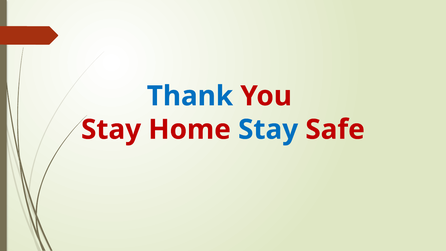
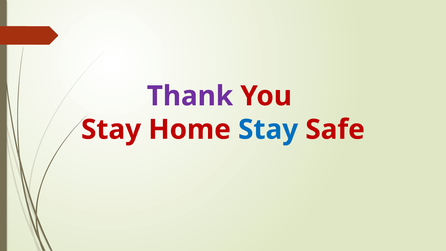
Thank colour: blue -> purple (190, 96)
